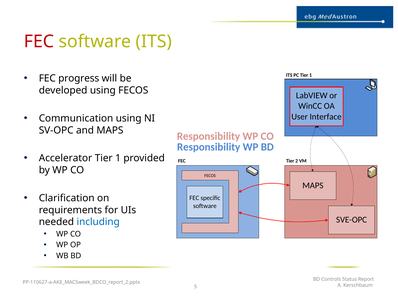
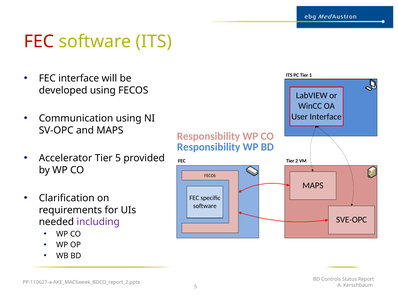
FEC progress: progress -> interface (79, 78)
1: 1 -> 5 (118, 158)
including colour: blue -> purple (98, 222)
